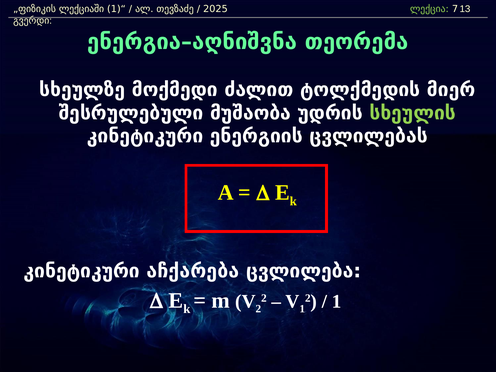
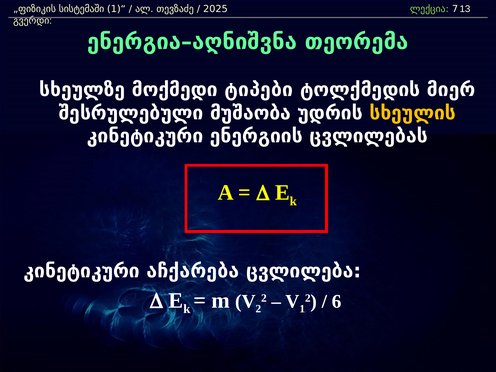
ლექციაში: ლექციაში -> სისტემაში (82, 9)
ძალით: ძალით -> ტიპები (259, 90)
სხეულის colour: light green -> yellow (413, 113)
1: 1 -> 6 (337, 301)
